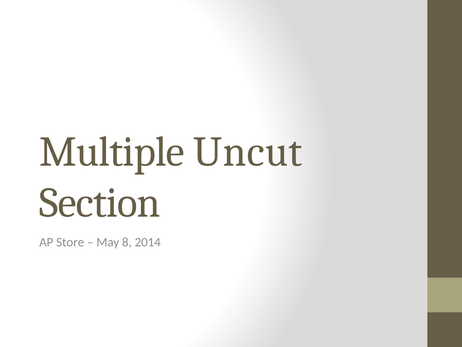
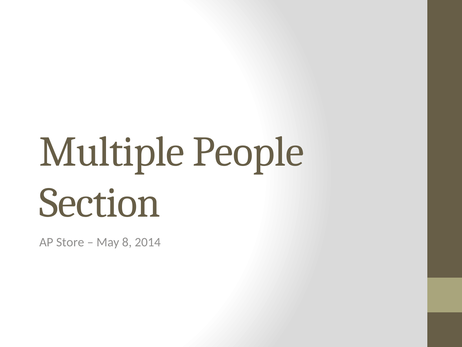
Uncut: Uncut -> People (248, 152)
